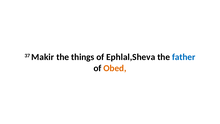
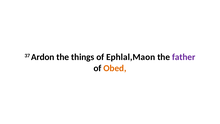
Makir: Makir -> Ardon (43, 57)
Ephlal,Sheva: Ephlal,Sheva -> Ephlal,Maon (131, 57)
father colour: blue -> purple (184, 57)
